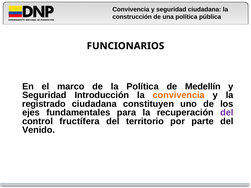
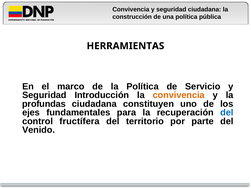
FUNCIONARIOS: FUNCIONARIOS -> HERRAMIENTAS (125, 46)
Medellín: Medellín -> Servicio (203, 87)
registrado: registrado -> profundas (44, 104)
del colour: purple -> blue (227, 113)
